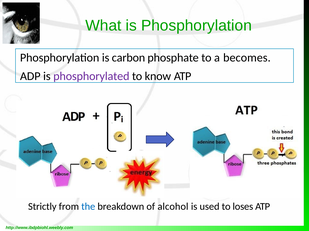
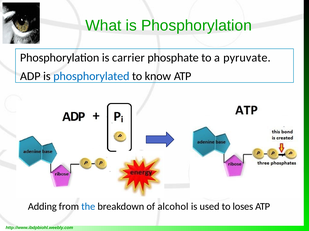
carbon: carbon -> carrier (128, 58)
becomes: becomes -> pyruvate (247, 58)
phosphorylated colour: purple -> blue (91, 76)
Strictly: Strictly -> Adding (42, 207)
